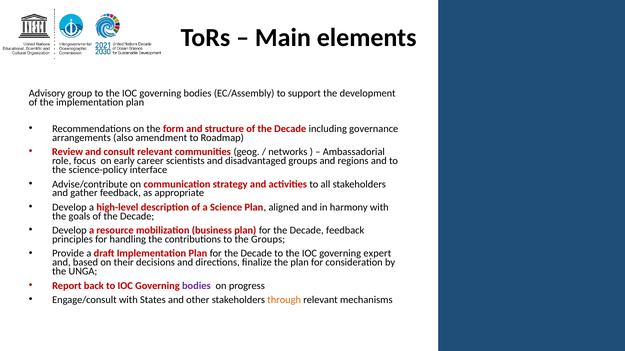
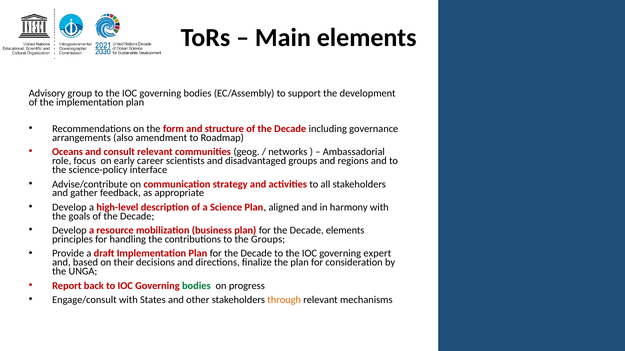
Review: Review -> Oceans (67, 152)
Decade feedback: feedback -> elements (345, 231)
bodies colour: purple -> green (196, 286)
